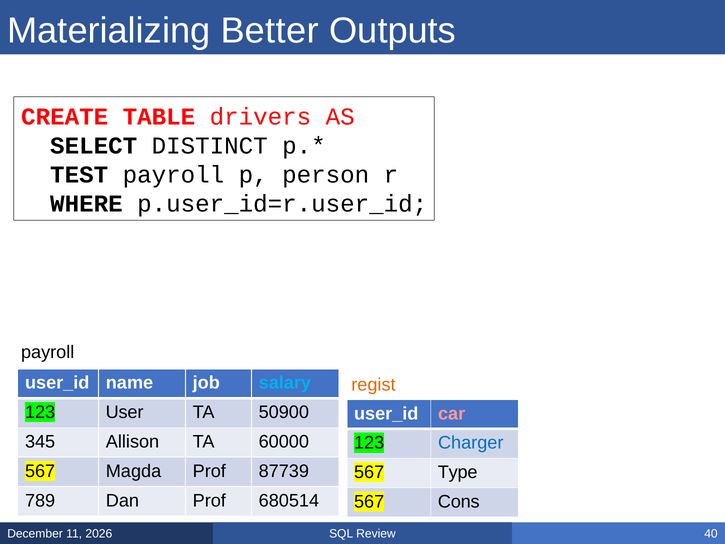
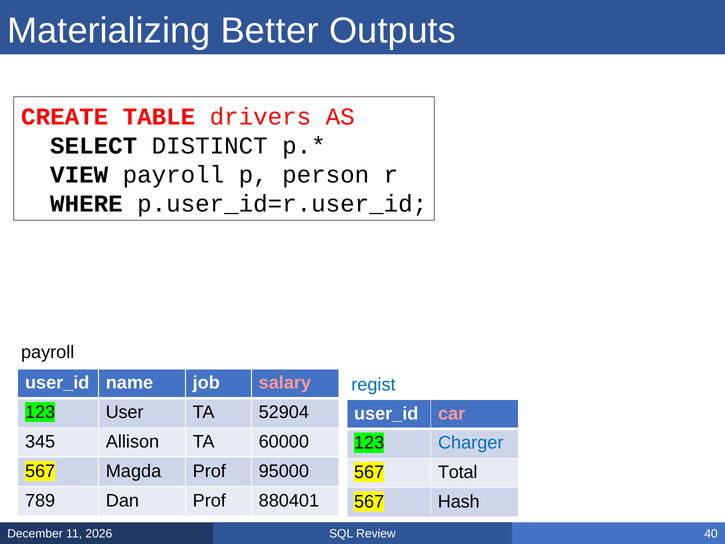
TEST: TEST -> VIEW (79, 175)
salary colour: light blue -> pink (285, 383)
regist colour: orange -> blue (373, 384)
50900: 50900 -> 52904 (284, 412)
87739: 87739 -> 95000 (284, 471)
Type: Type -> Total (458, 472)
680514: 680514 -> 880401 (289, 500)
Cons: Cons -> Hash (459, 502)
